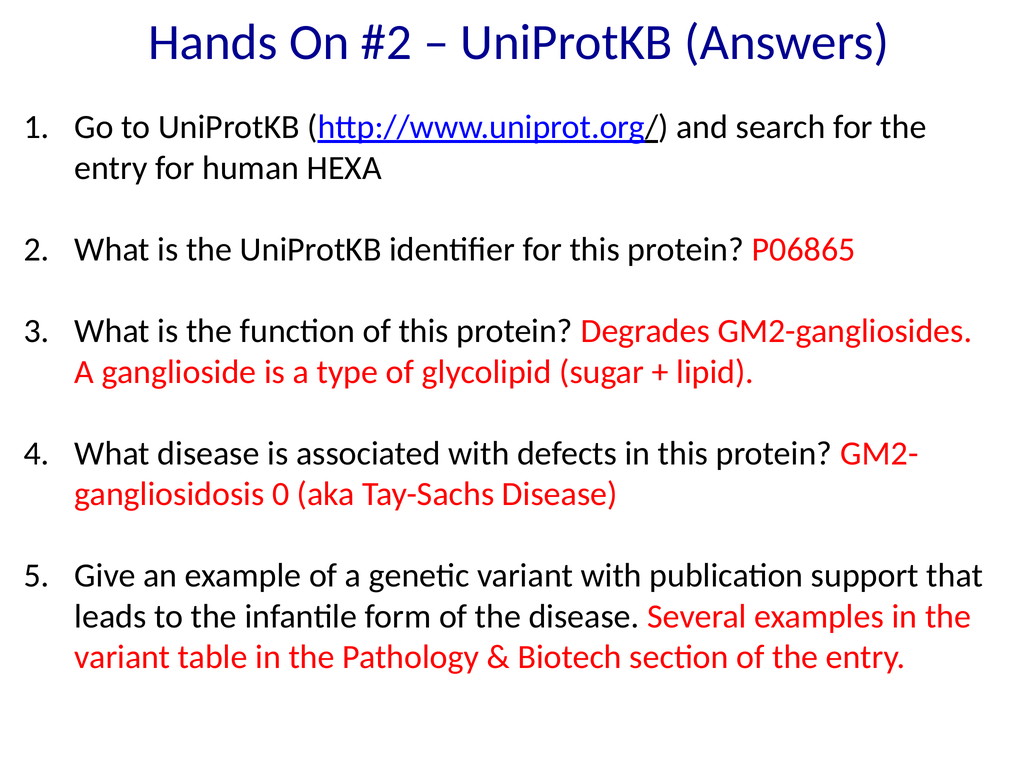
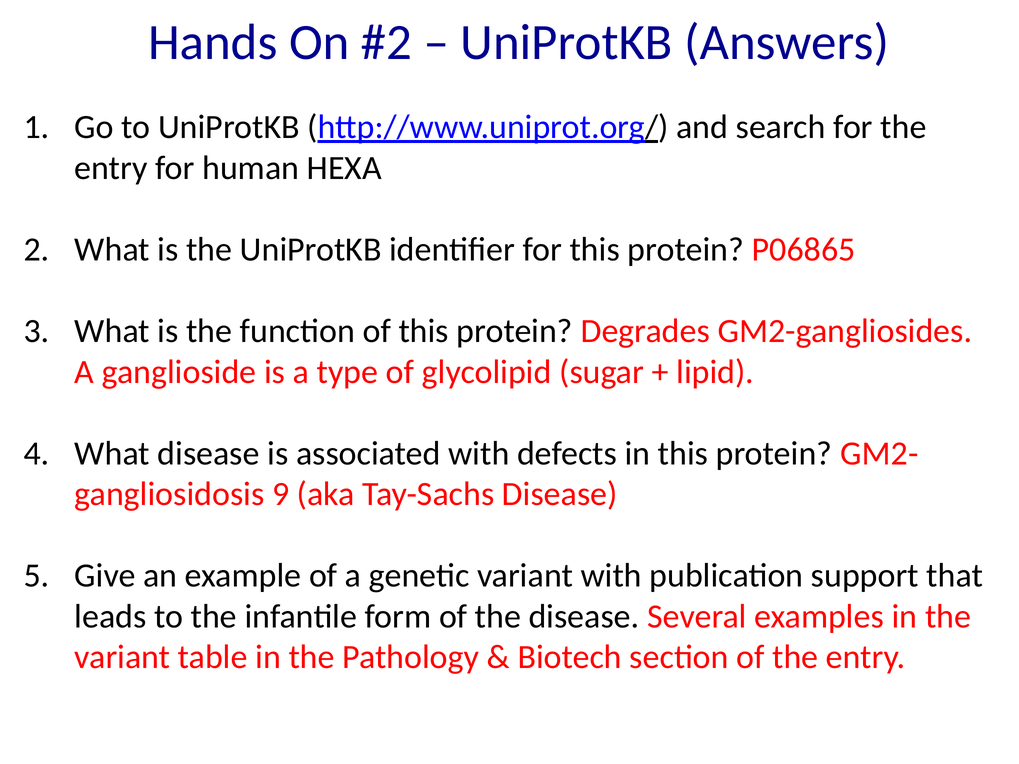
0: 0 -> 9 (281, 494)
